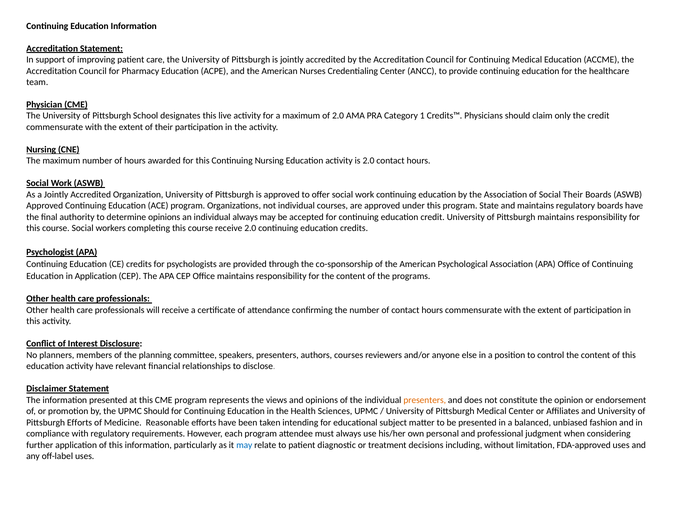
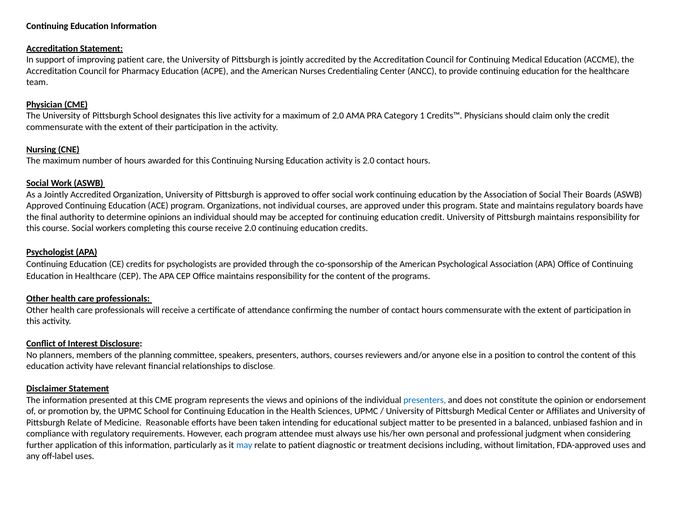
individual always: always -> should (245, 217)
in Application: Application -> Healthcare (96, 276)
presenters colour: orange -> blue (425, 400)
UPMC Should: Should -> School (156, 411)
Pittsburgh Efforts: Efforts -> Relate (80, 422)
